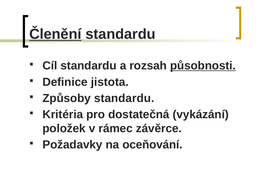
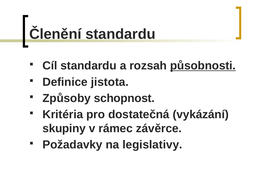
Členění underline: present -> none (55, 34)
Způsoby standardu: standardu -> schopnost (124, 98)
položek: položek -> skupiny (64, 128)
oceňování: oceňování -> legislativy (152, 145)
